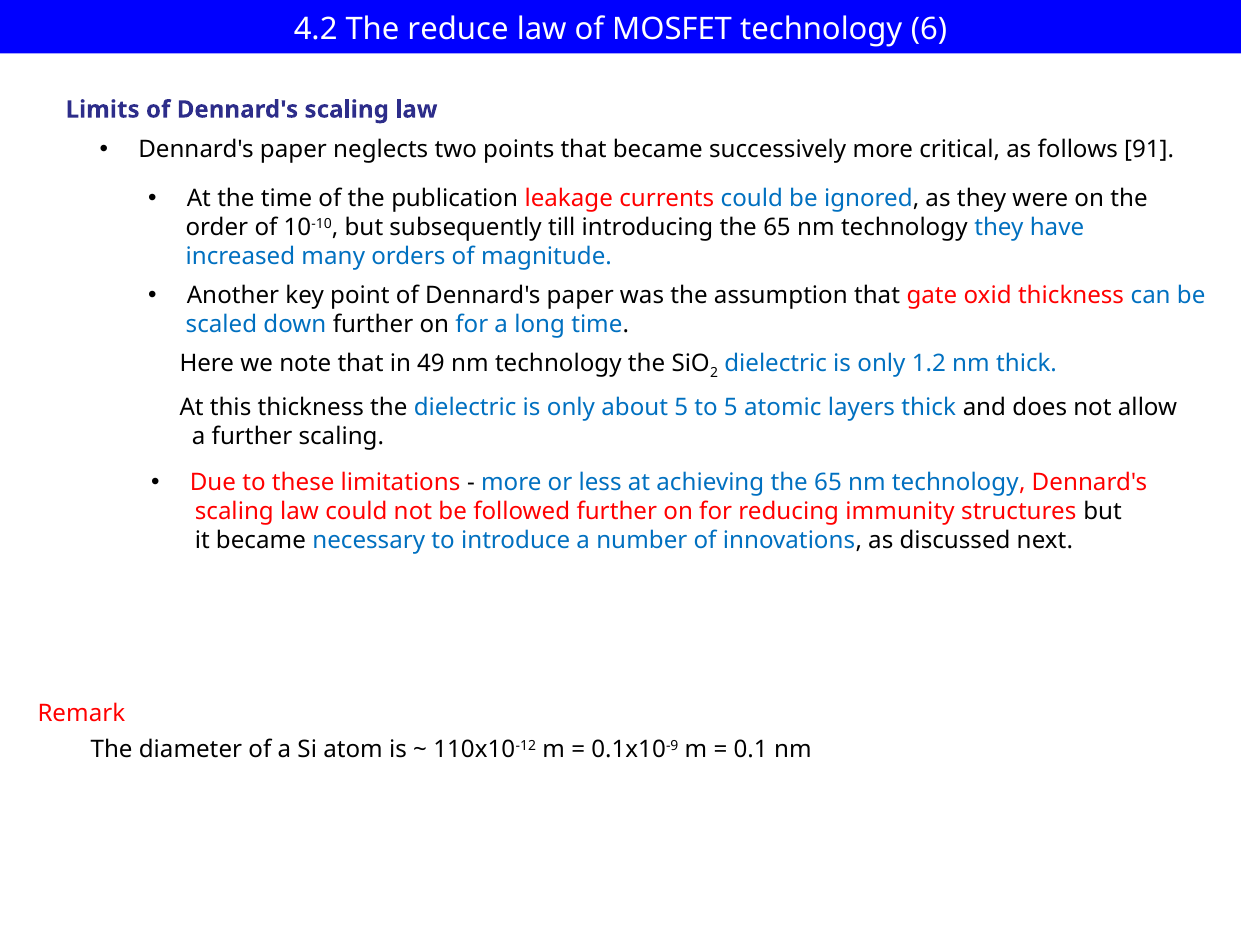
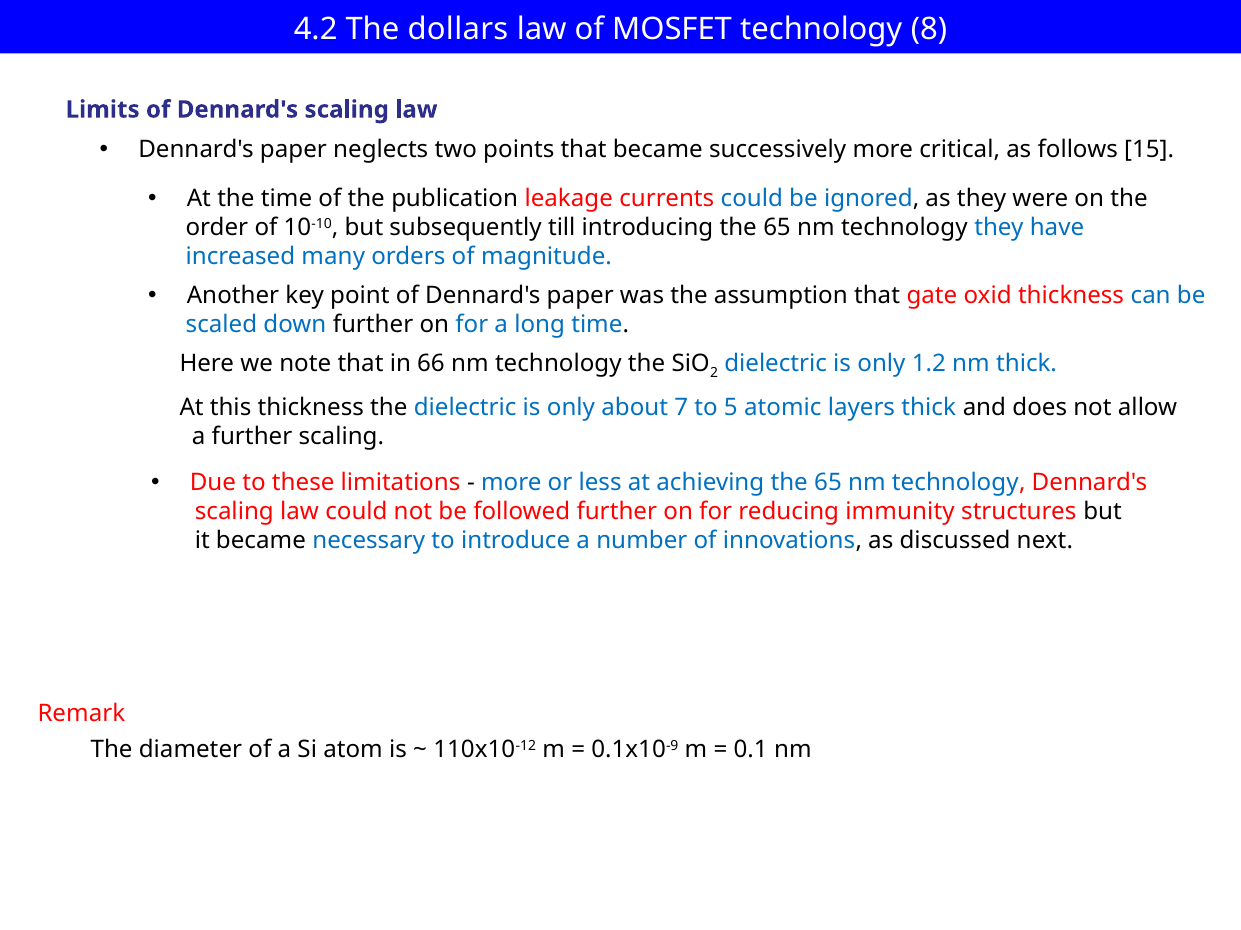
reduce: reduce -> dollars (458, 29)
6: 6 -> 8 (929, 29)
91: 91 -> 15 (1149, 150)
49: 49 -> 66 (431, 364)
about 5: 5 -> 7 (681, 408)
